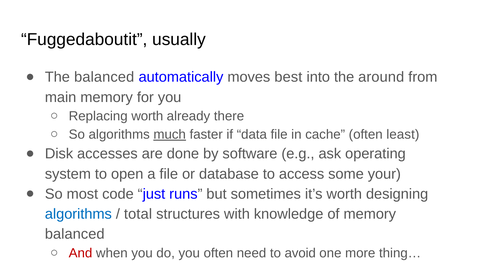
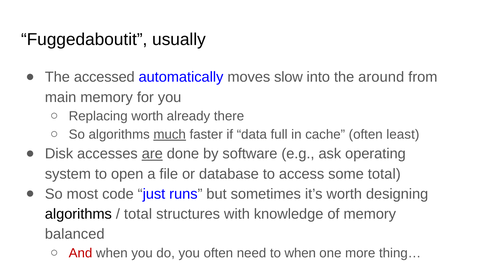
The balanced: balanced -> accessed (104, 77)
best: best -> slow (288, 77)
data file: file -> full (279, 135)
are underline: none -> present (152, 154)
some your: your -> total (384, 174)
algorithms colour: blue -> black (78, 214)
to avoid: avoid -> when (300, 253)
